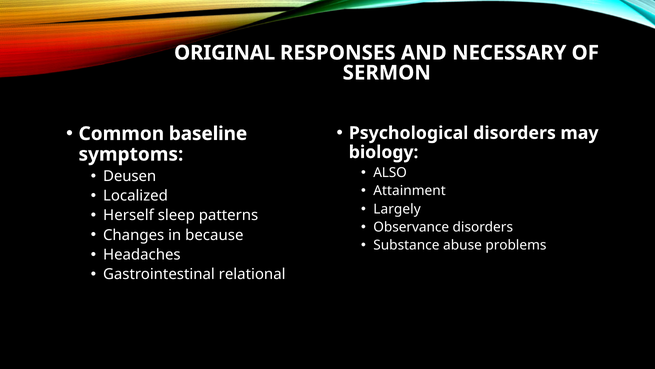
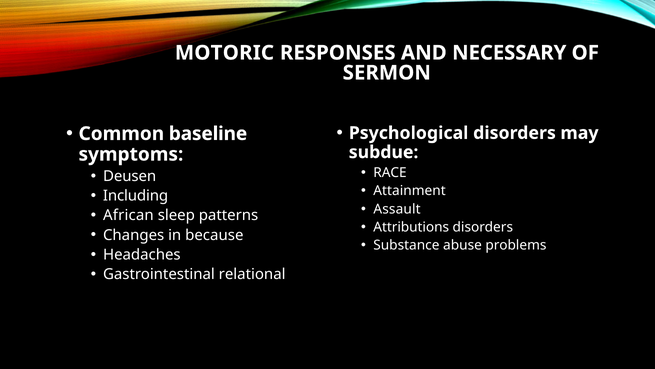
ORIGINAL: ORIGINAL -> MOTORIC (224, 53)
biology: biology -> subdue (384, 152)
ALSO: ALSO -> RACE (390, 172)
Localized: Localized -> Including (136, 196)
Largely: Largely -> Assault (397, 209)
Herself: Herself -> African (128, 215)
Observance: Observance -> Attributions (411, 227)
